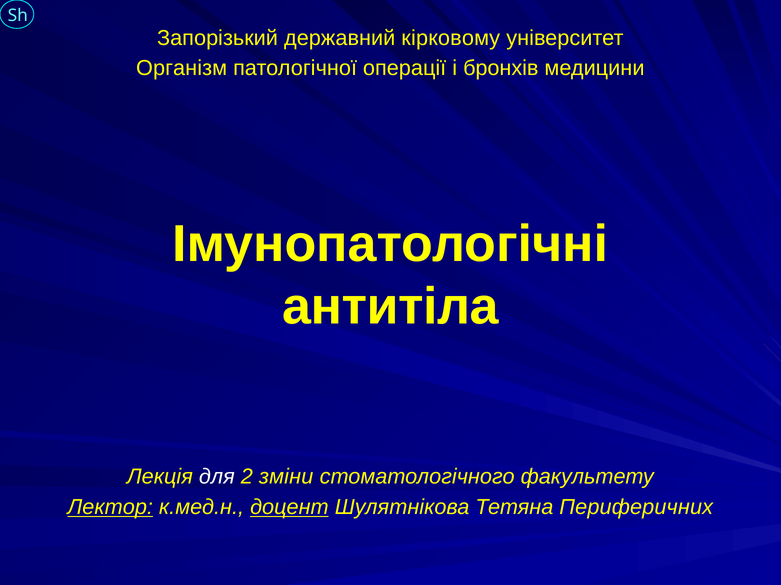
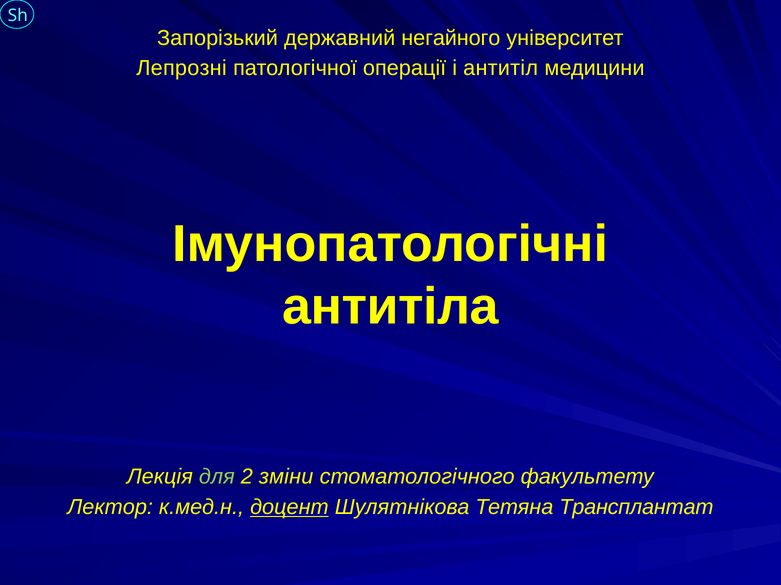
кірковому: кірковому -> негайного (451, 38)
Організм: Організм -> Лепрозні (182, 68)
бронхів: бронхів -> антитіл (501, 68)
для colour: white -> light green (217, 477)
Лектор underline: present -> none (110, 508)
Периферичних: Периферичних -> Трансплантат (636, 508)
